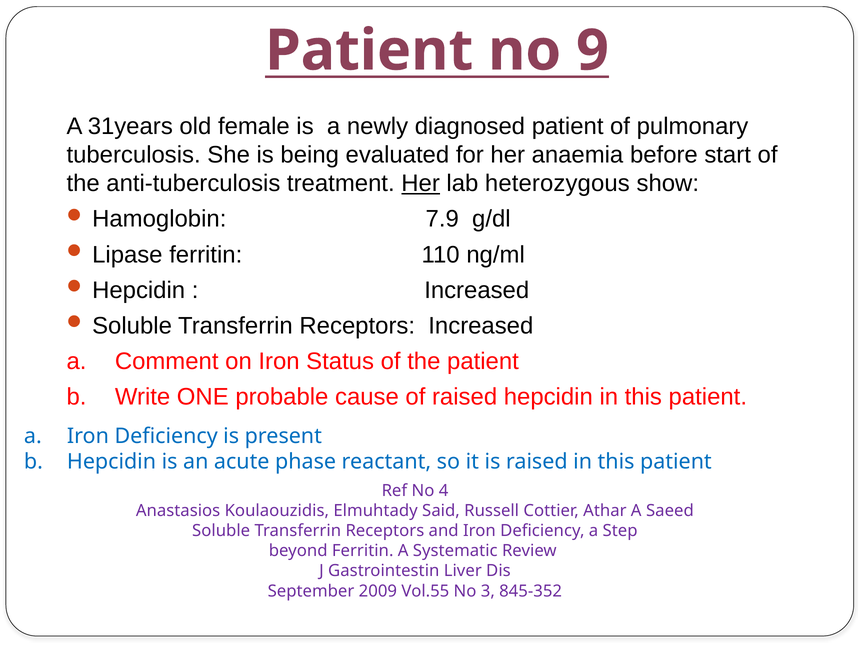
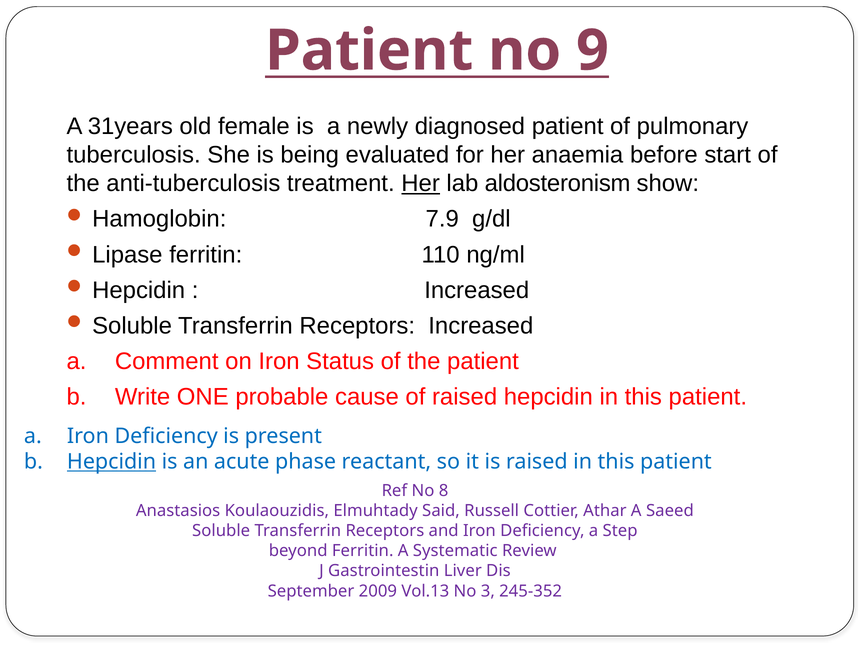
heterozygous: heterozygous -> aldosteronism (558, 184)
Hepcidin underline: none -> present (112, 462)
4: 4 -> 8 (444, 491)
Vol.55: Vol.55 -> Vol.13 (425, 591)
845-352: 845-352 -> 245-352 (531, 591)
